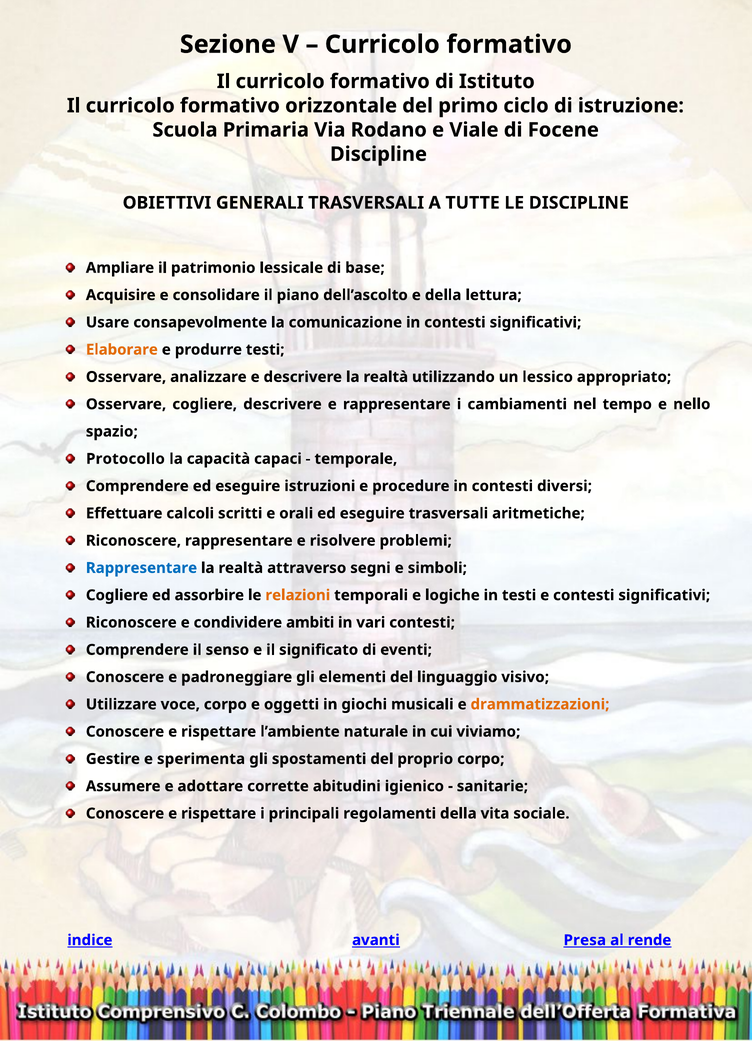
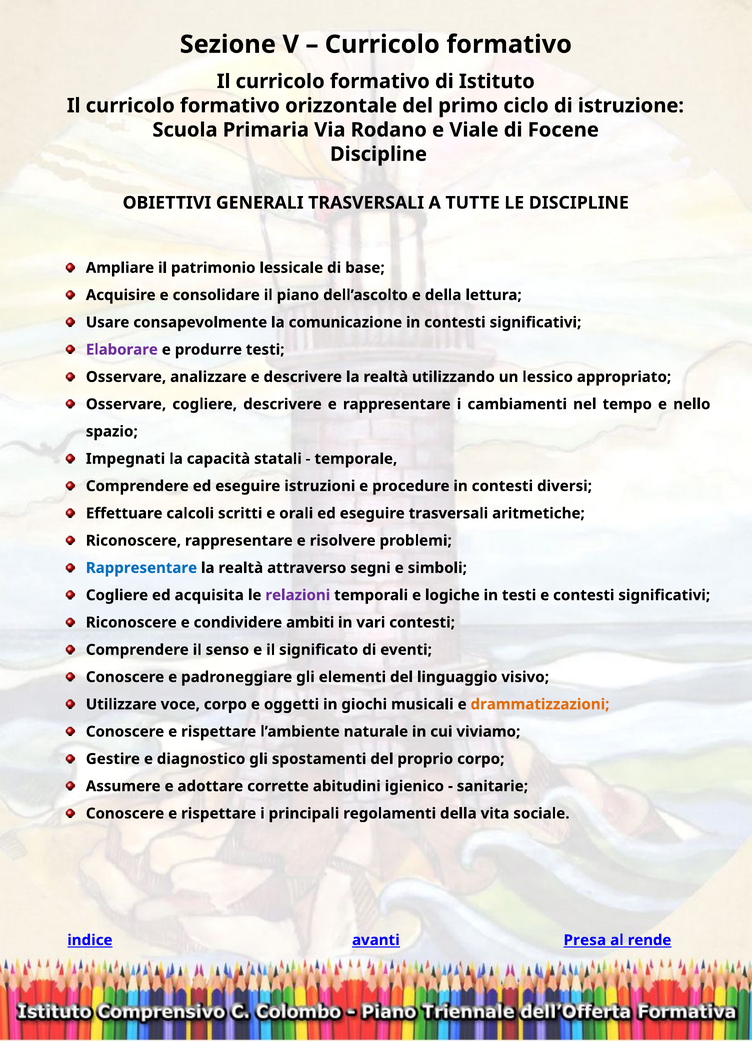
Elaborare colour: orange -> purple (122, 350)
Protocollo: Protocollo -> Impegnati (126, 459)
capaci: capaci -> statali (278, 459)
assorbire: assorbire -> acquisita (209, 595)
relazioni colour: orange -> purple (298, 595)
sperimenta: sperimenta -> diagnostico (201, 759)
